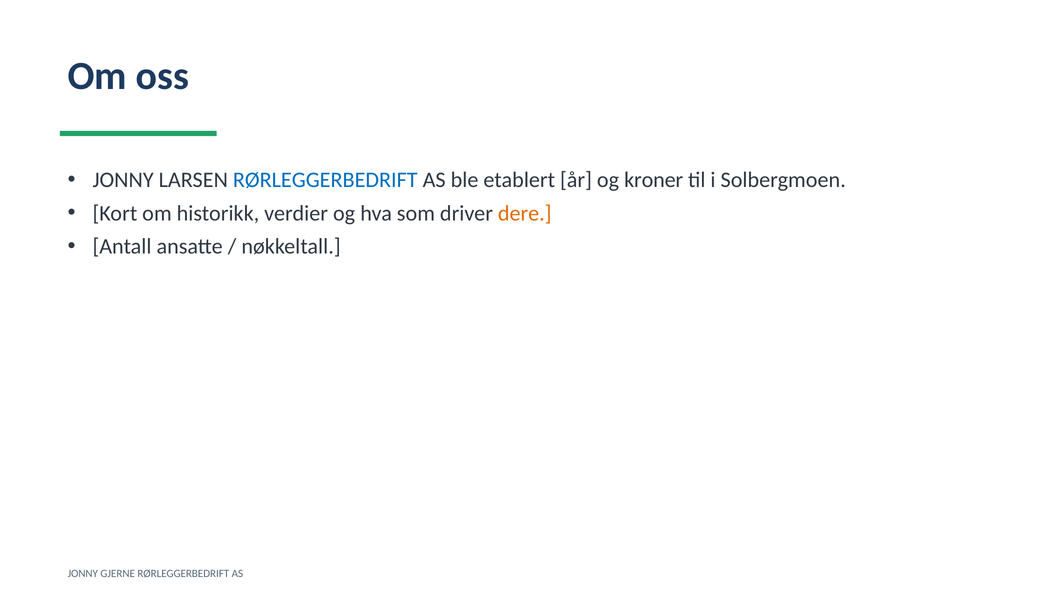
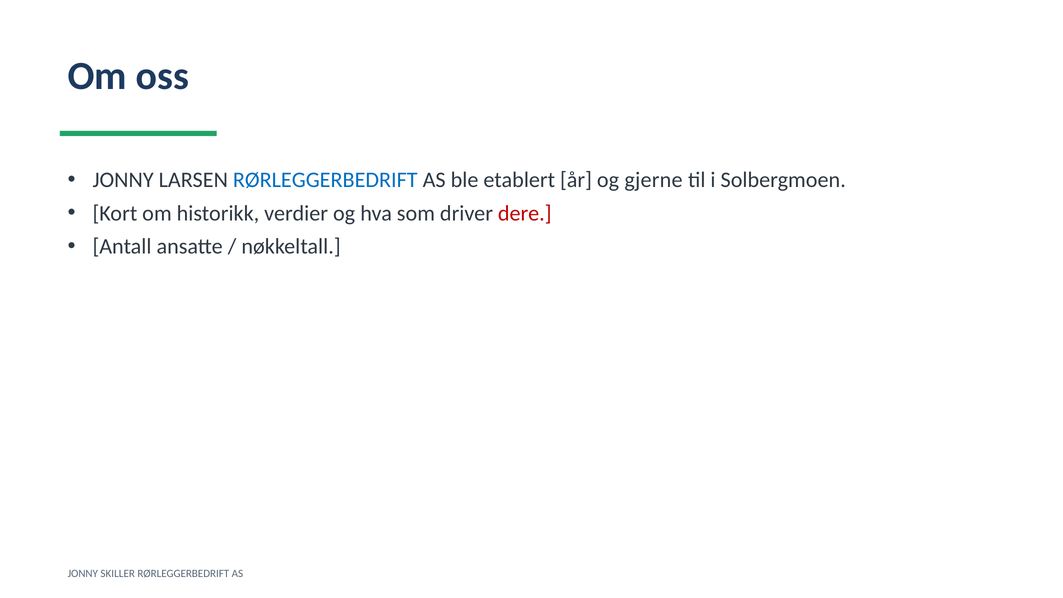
kroner: kroner -> gjerne (653, 180)
dere colour: orange -> red (525, 213)
GJERNE: GJERNE -> SKILLER (118, 574)
